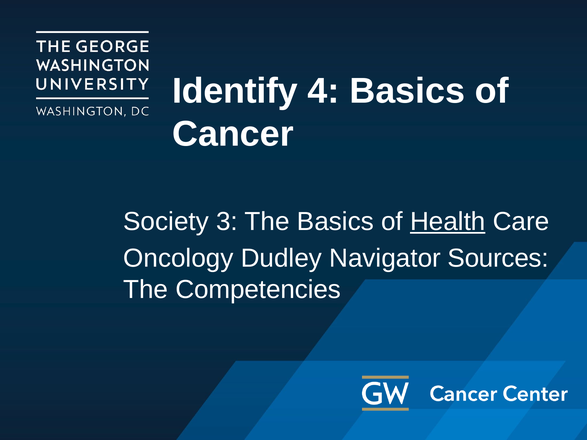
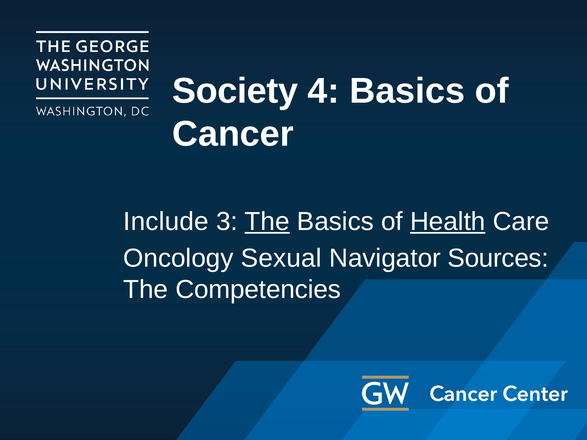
Identify: Identify -> Society (235, 91)
Society: Society -> Include (166, 222)
The underline: none -> present (267, 222)
Dudley: Dudley -> Sexual (281, 258)
